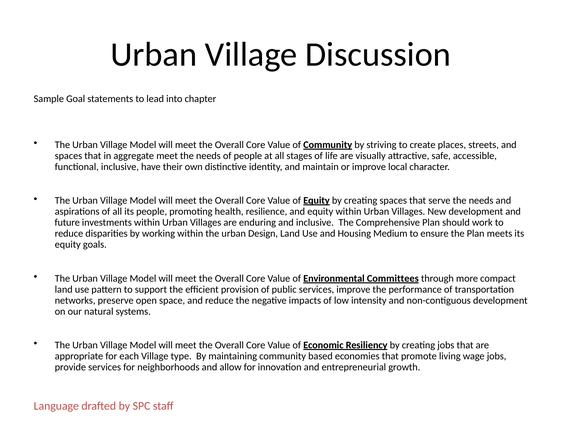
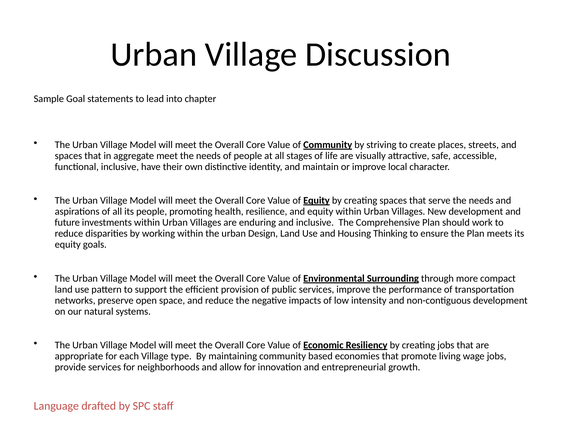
Medium: Medium -> Thinking (390, 233)
Committees: Committees -> Surrounding (393, 278)
